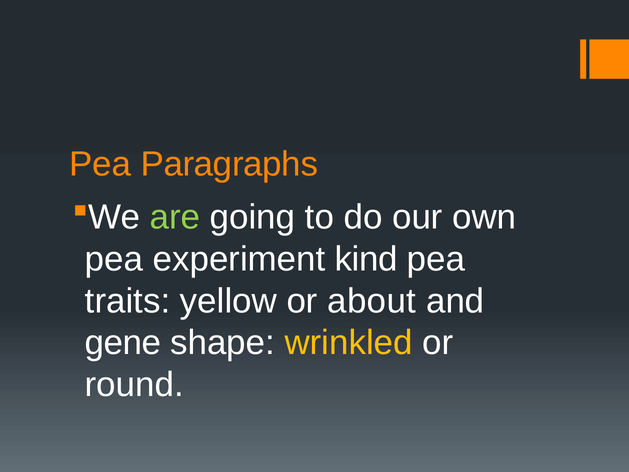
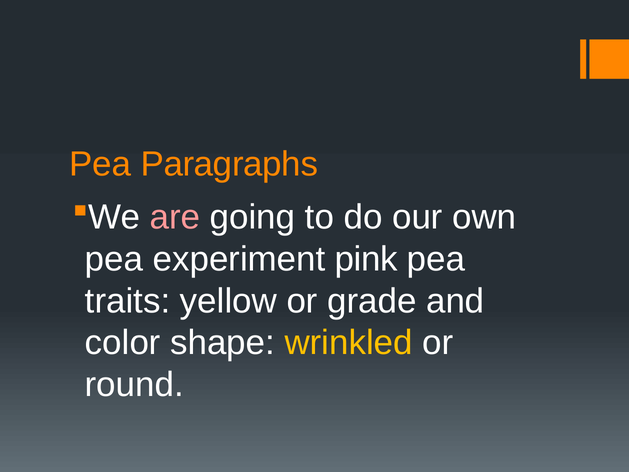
are colour: light green -> pink (175, 217)
kind: kind -> pink (366, 259)
about: about -> grade (372, 301)
gene: gene -> color (123, 343)
